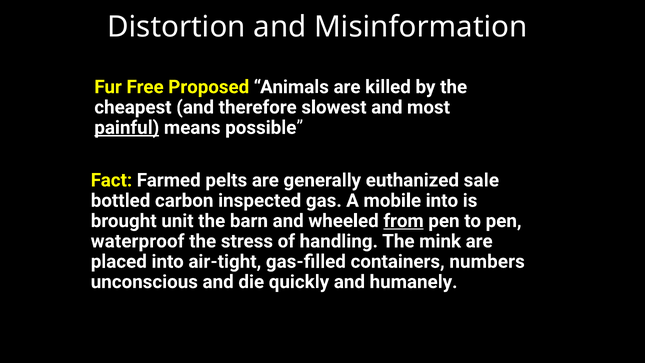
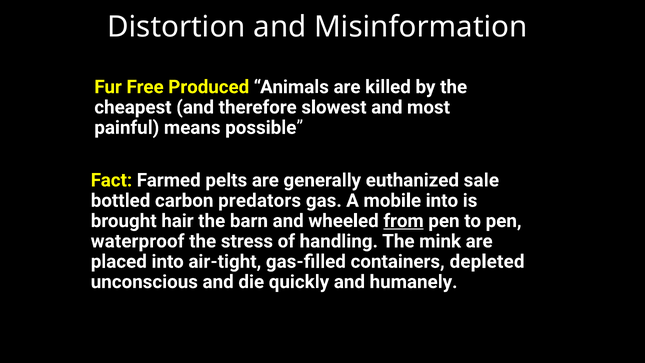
Proposed: Proposed -> Produced (209, 87)
painful underline: present -> none (127, 128)
inspected: inspected -> predators (260, 200)
unit: unit -> hair (177, 221)
numbers: numbers -> depleted (487, 261)
